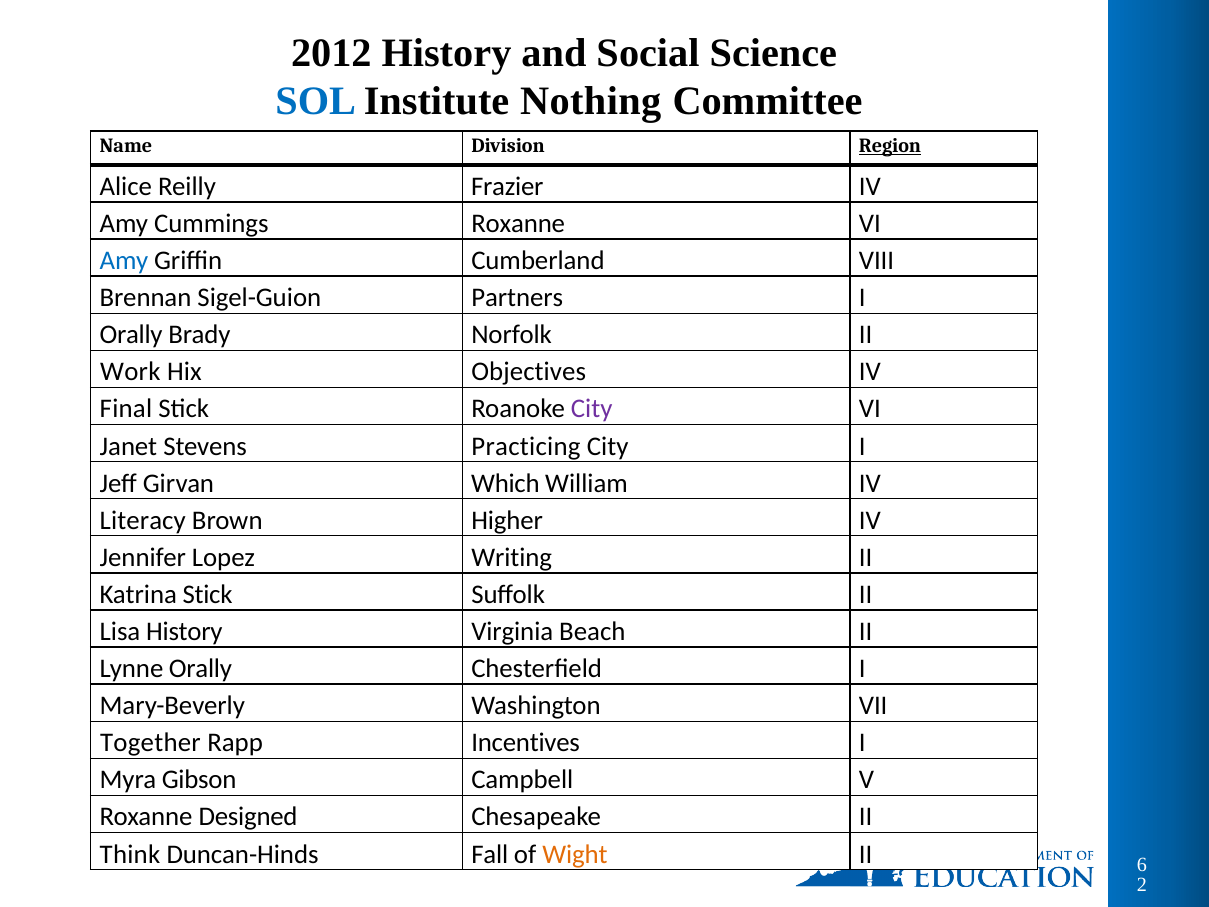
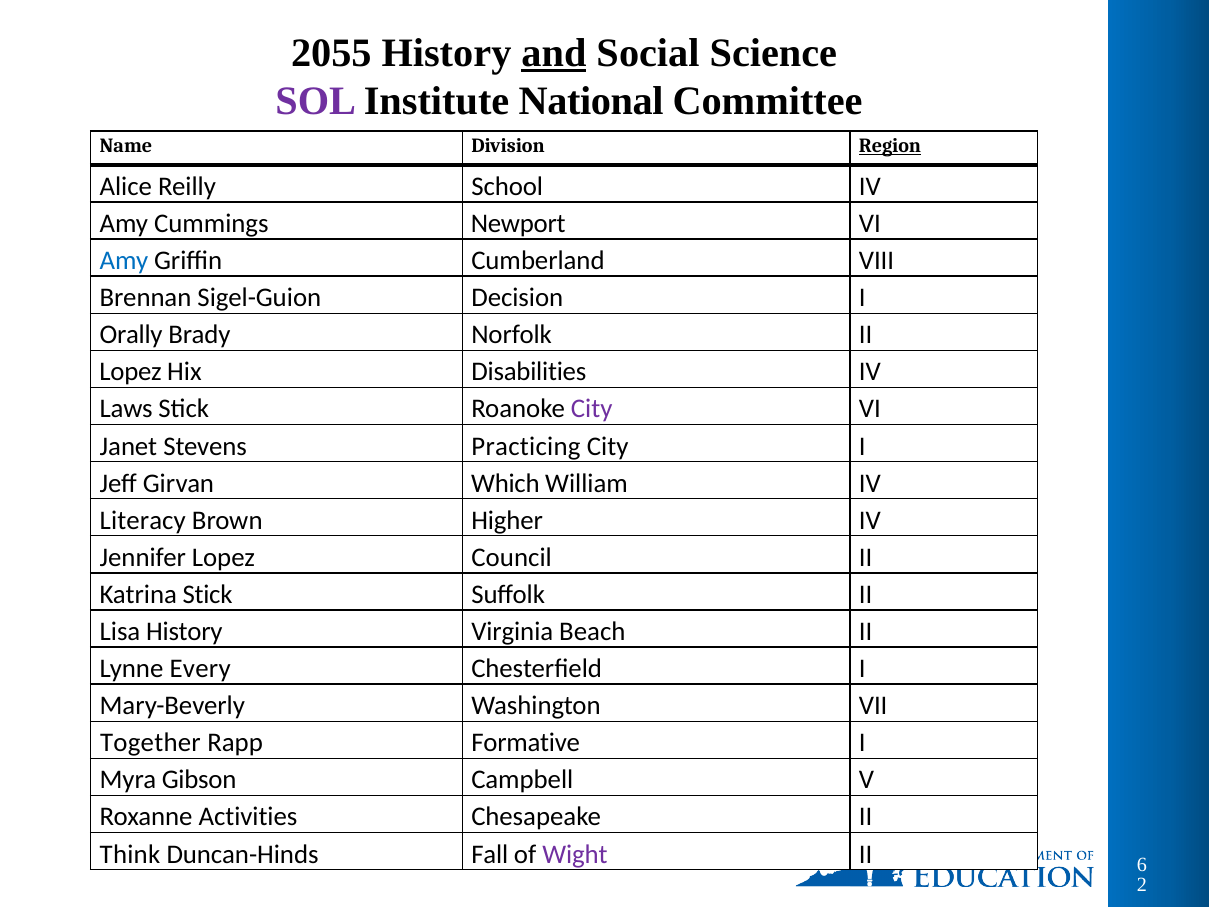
2012: 2012 -> 2055 (331, 53)
and underline: none -> present (554, 53)
SOL colour: blue -> purple (316, 101)
Nothing: Nothing -> National (591, 101)
Frazier: Frazier -> School (507, 186)
Cummings Roxanne: Roxanne -> Newport (518, 224)
Partners: Partners -> Decision (517, 298)
Work: Work -> Lopez (131, 372)
Objectives: Objectives -> Disabilities (529, 372)
Final: Final -> Laws (126, 409)
Writing: Writing -> Council (512, 557)
Lynne Orally: Orally -> Every (200, 669)
Incentives: Incentives -> Formative (526, 743)
Designed: Designed -> Activities (248, 817)
Wight colour: orange -> purple (575, 854)
